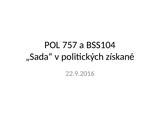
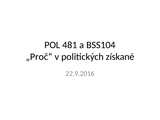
757: 757 -> 481 (70, 45)
„Sada“: „Sada“ -> „Proč“ (39, 57)
